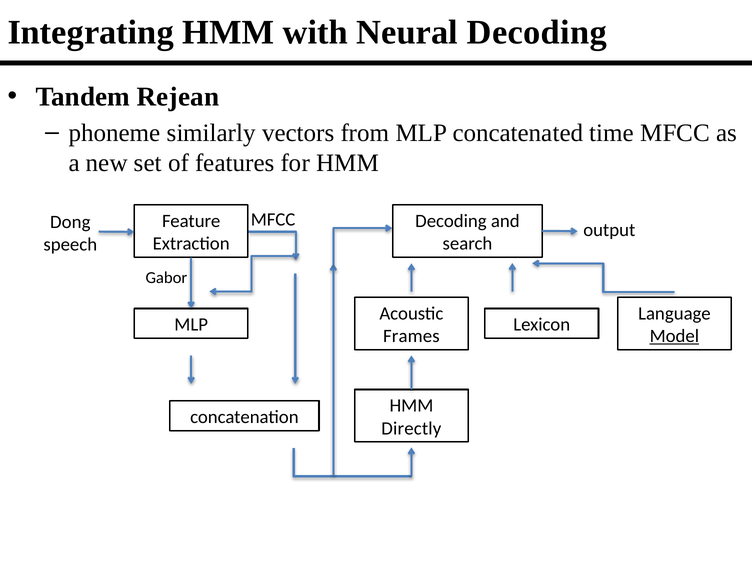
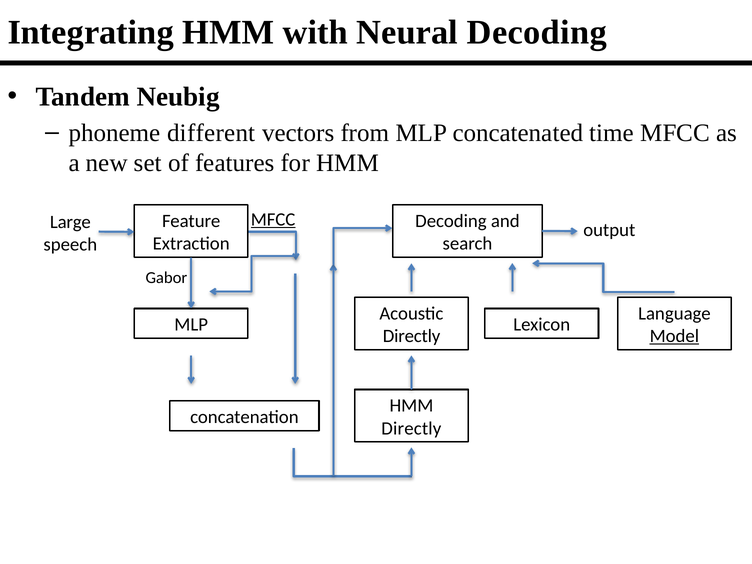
Rejean: Rejean -> Neubig (178, 97)
similarly: similarly -> different (211, 133)
MFCC underline: none -> present (273, 219)
Dong: Dong -> Large (70, 222)
Frames: Frames -> Directly (412, 336)
